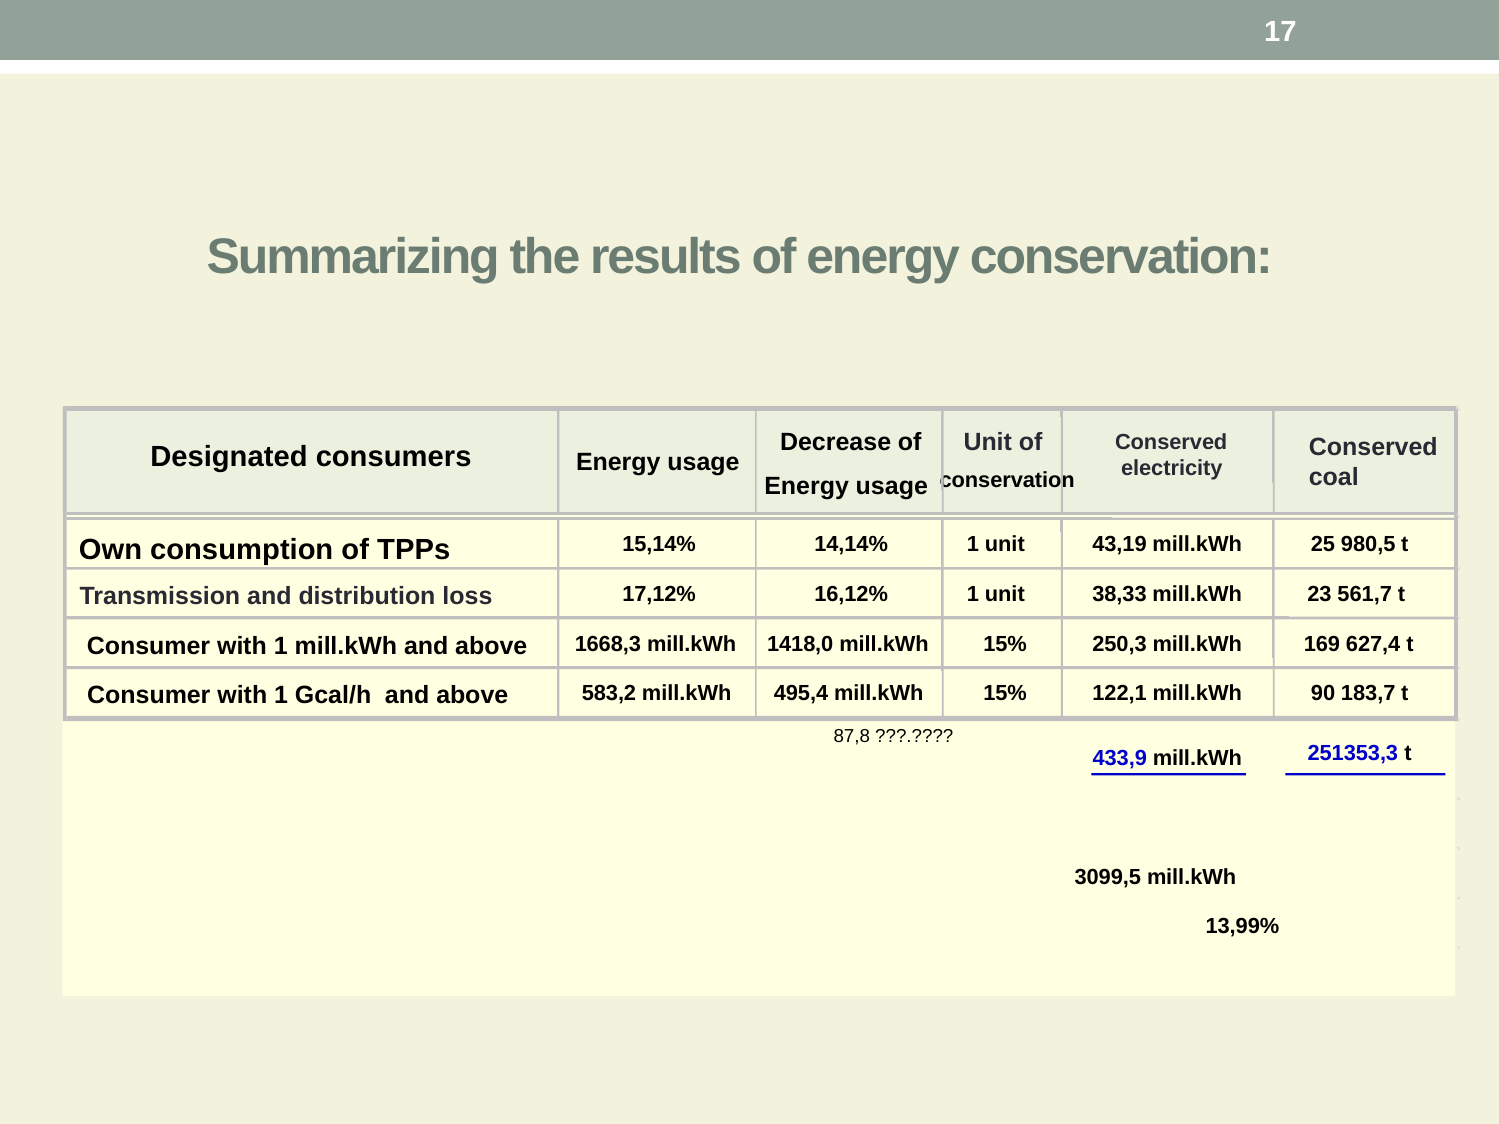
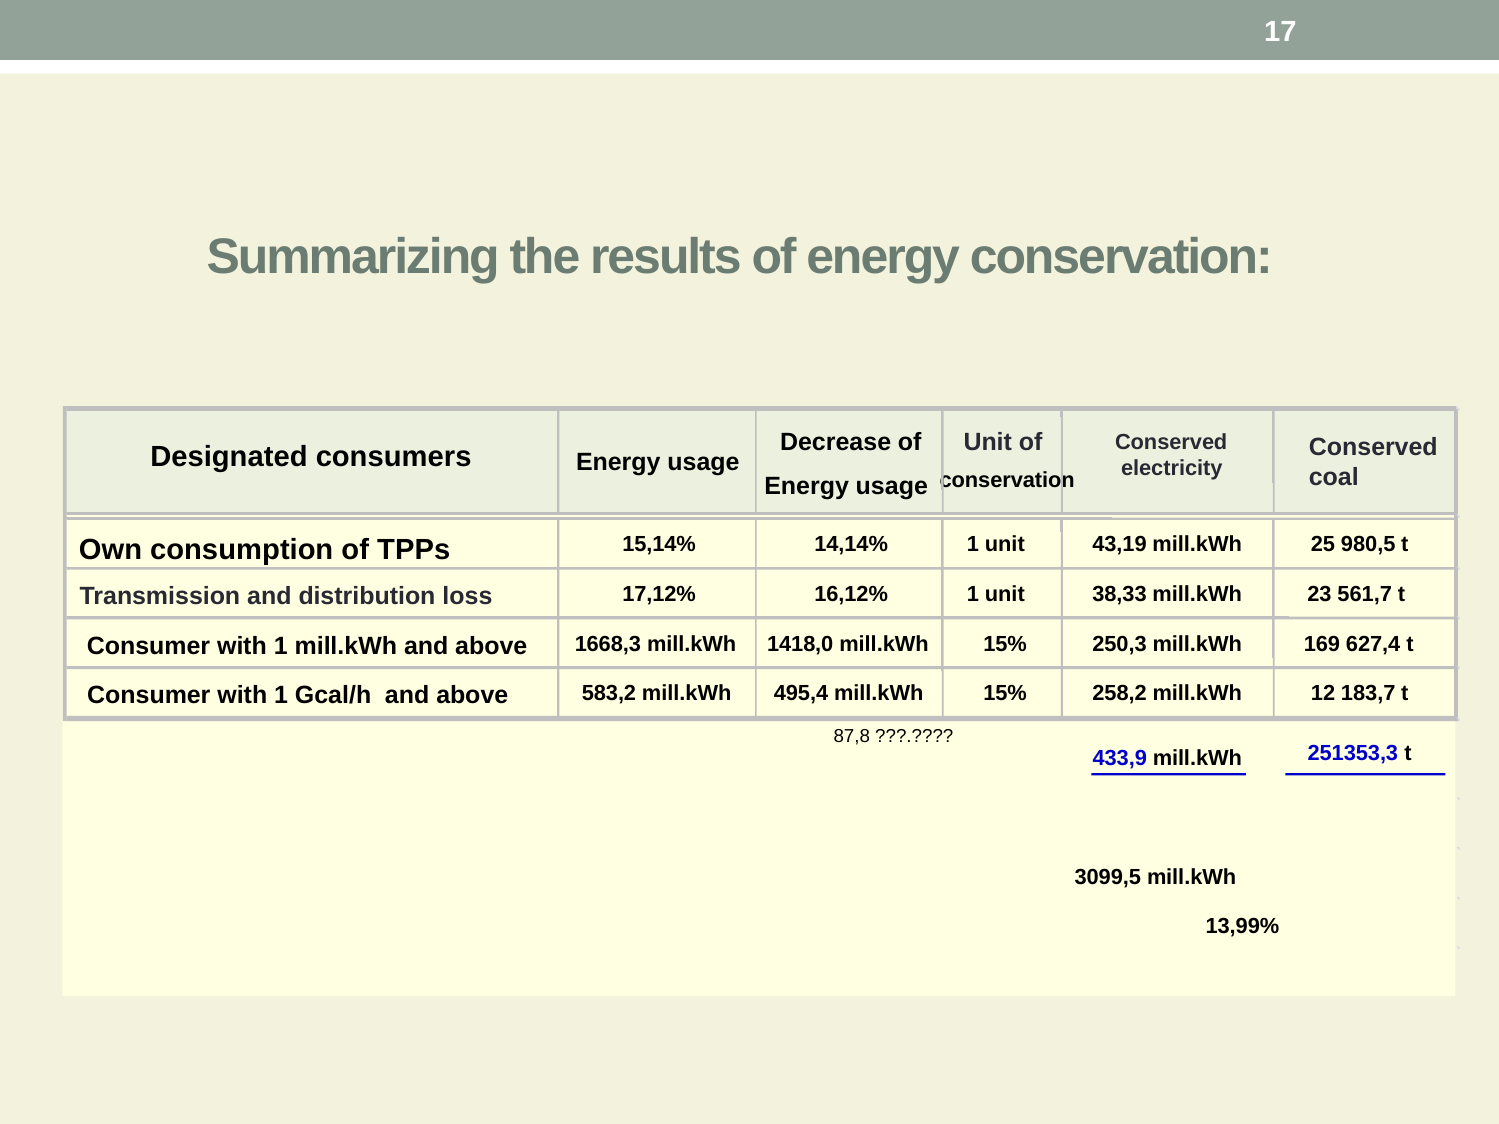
122,1: 122,1 -> 258,2 (1120, 694)
90: 90 -> 12 (1323, 694)
